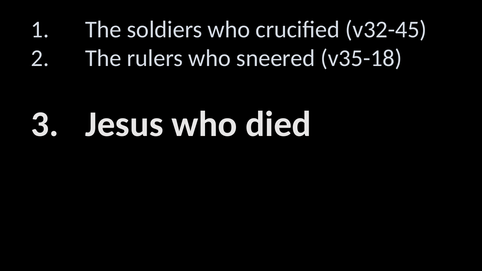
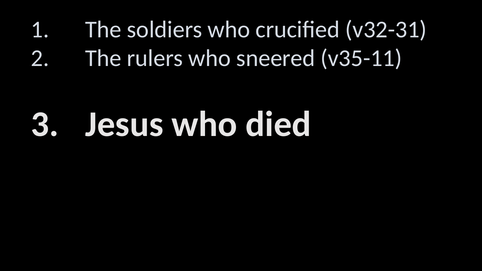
v32-45: v32-45 -> v32-31 (386, 29)
v35-18: v35-18 -> v35-11 (361, 58)
